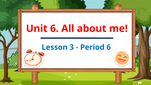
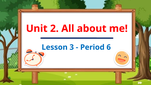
Unit 6: 6 -> 2 (54, 29)
